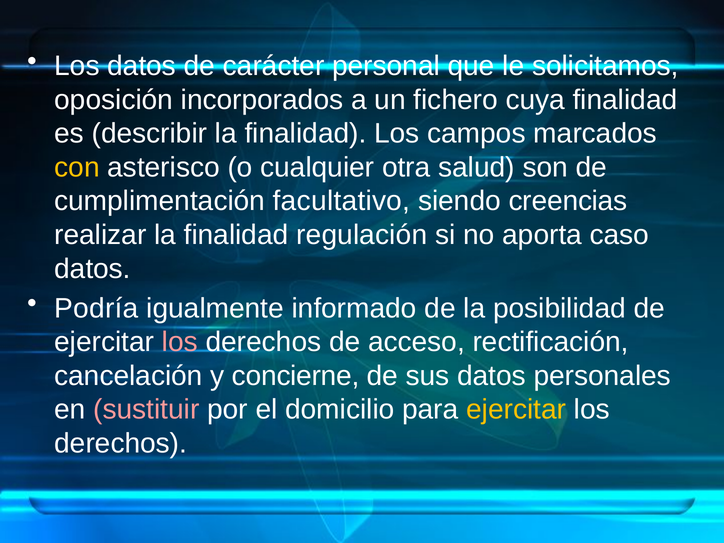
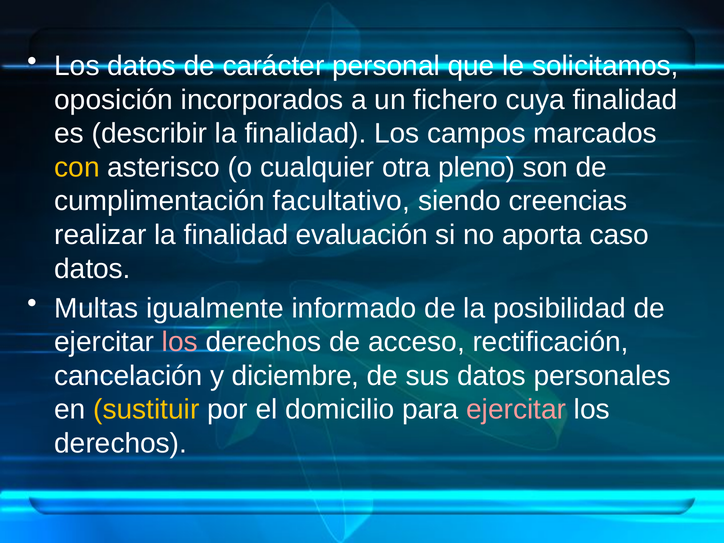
salud: salud -> pleno (477, 167)
regulación: regulación -> evaluación (362, 235)
Podría: Podría -> Multas (96, 308)
concierne: concierne -> diciembre (296, 376)
sustituir colour: pink -> yellow (146, 410)
ejercitar colour: yellow -> pink (516, 410)
